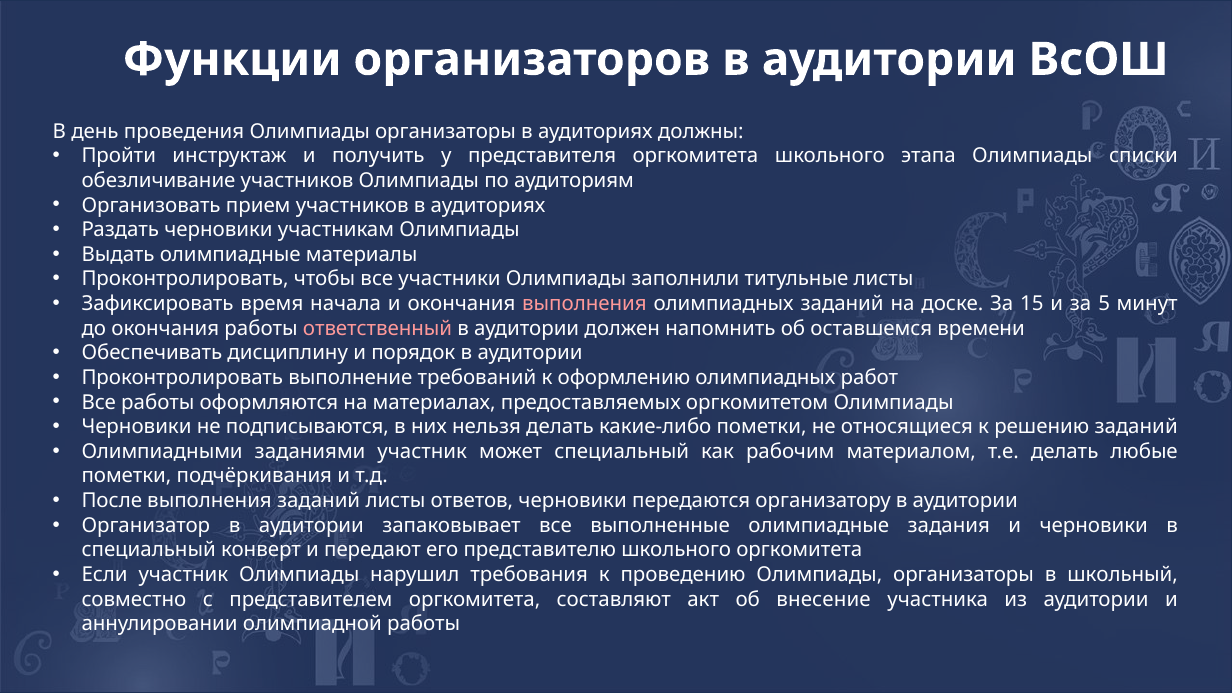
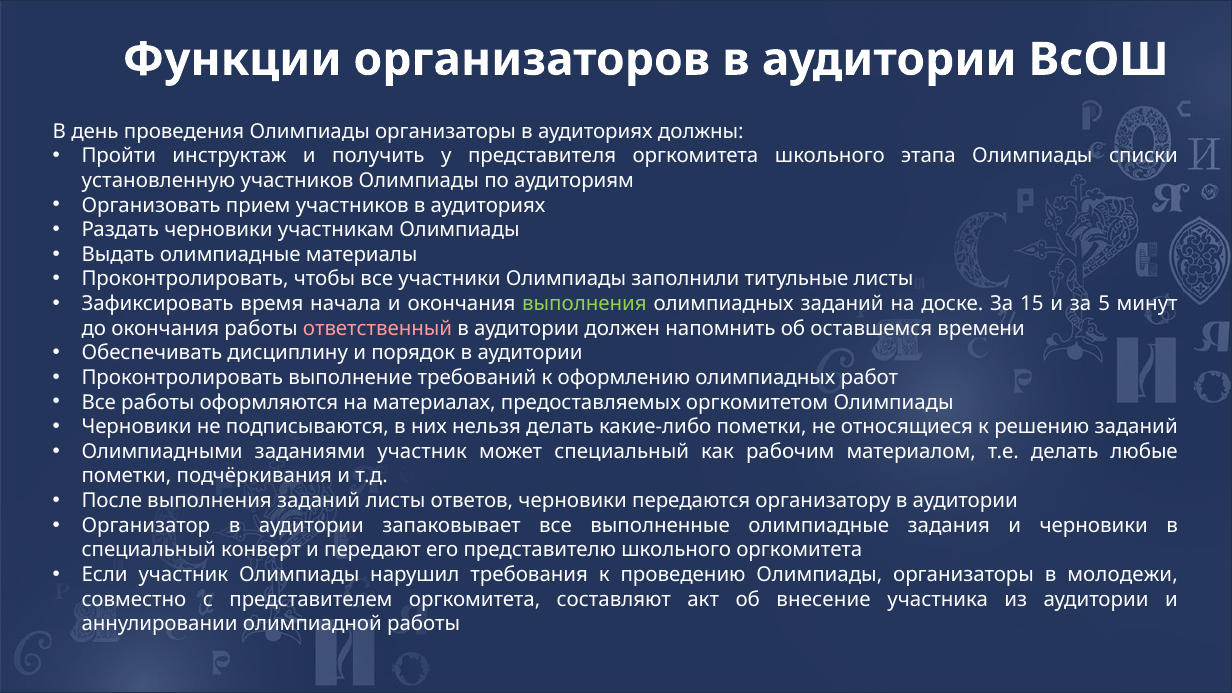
обезличивание: обезличивание -> установленную (158, 181)
выполнения colour: pink -> light green (584, 304)
школьный: школьный -> молодежи (1123, 575)
